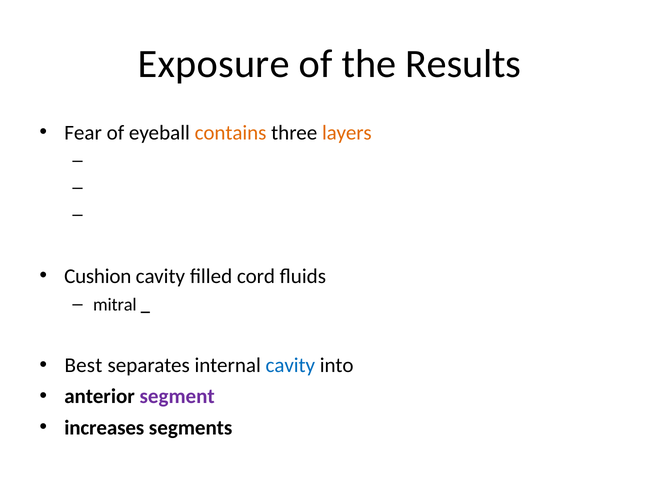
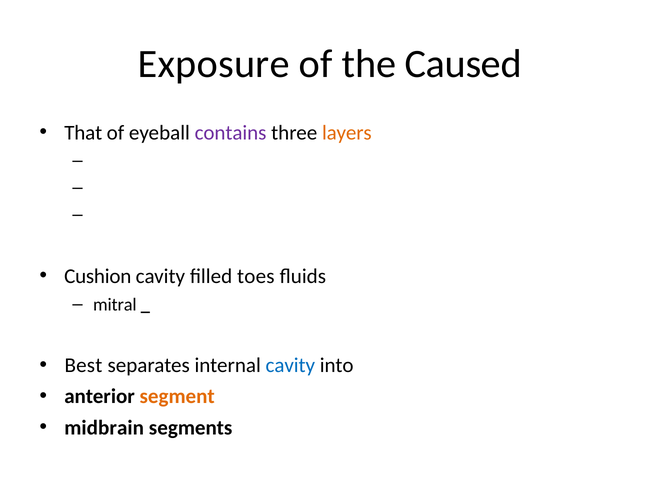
Results: Results -> Caused (463, 64)
Fear: Fear -> That (83, 133)
contains colour: orange -> purple (231, 133)
cord: cord -> toes (256, 276)
segment colour: purple -> orange (177, 397)
increases: increases -> midbrain (104, 428)
